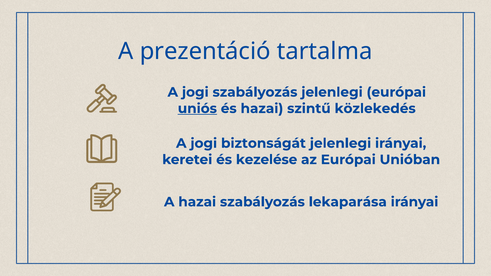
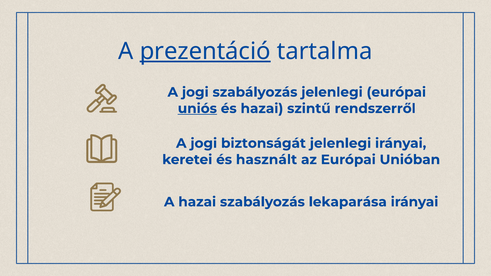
prezentáció underline: none -> present (205, 51)
közlekedés: közlekedés -> rendszerről (375, 109)
kezelése: kezelése -> használt (266, 160)
